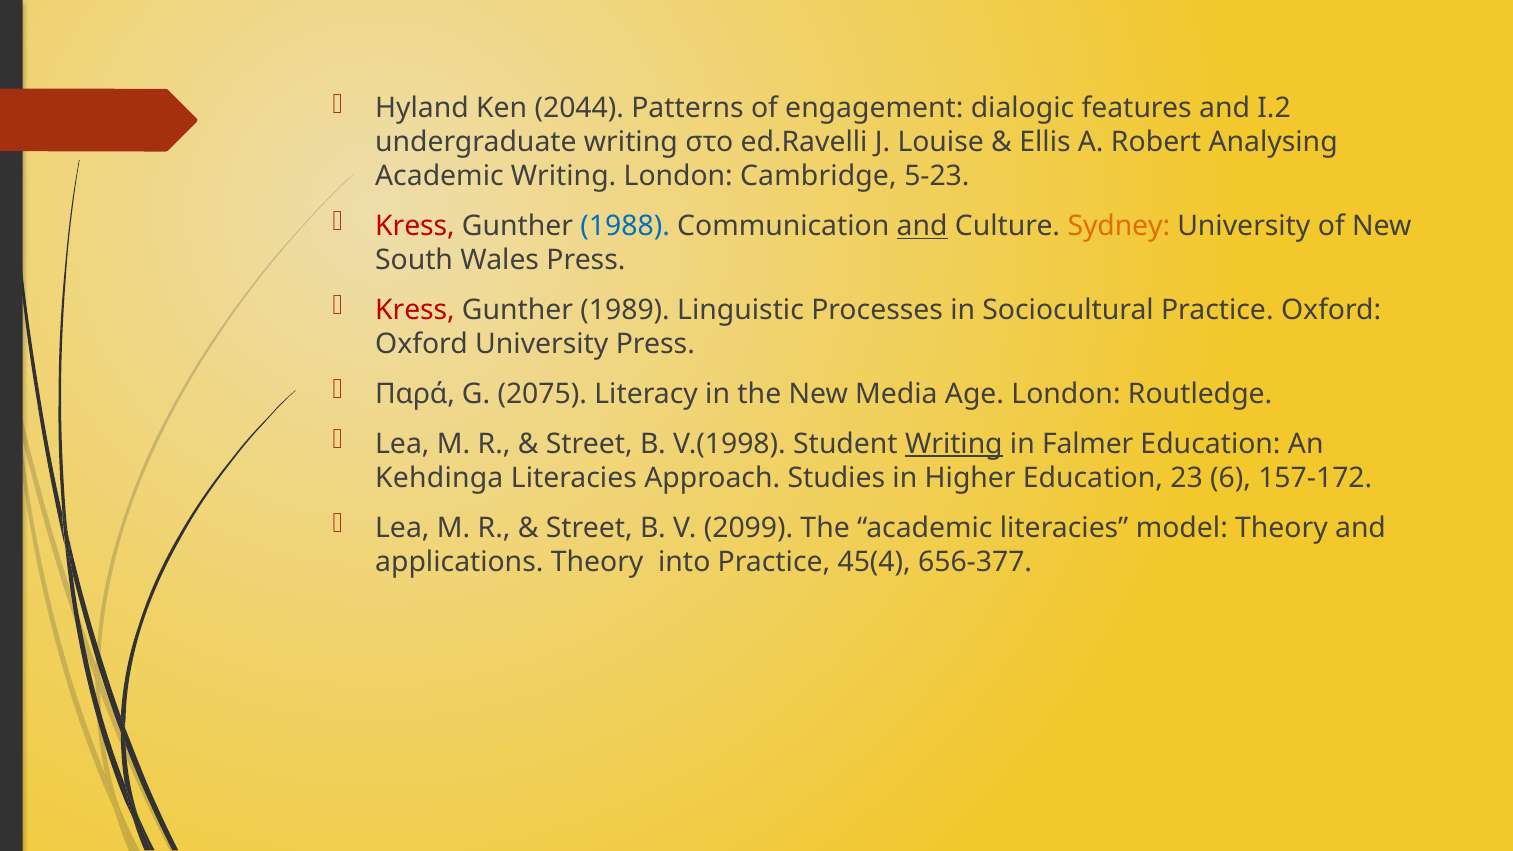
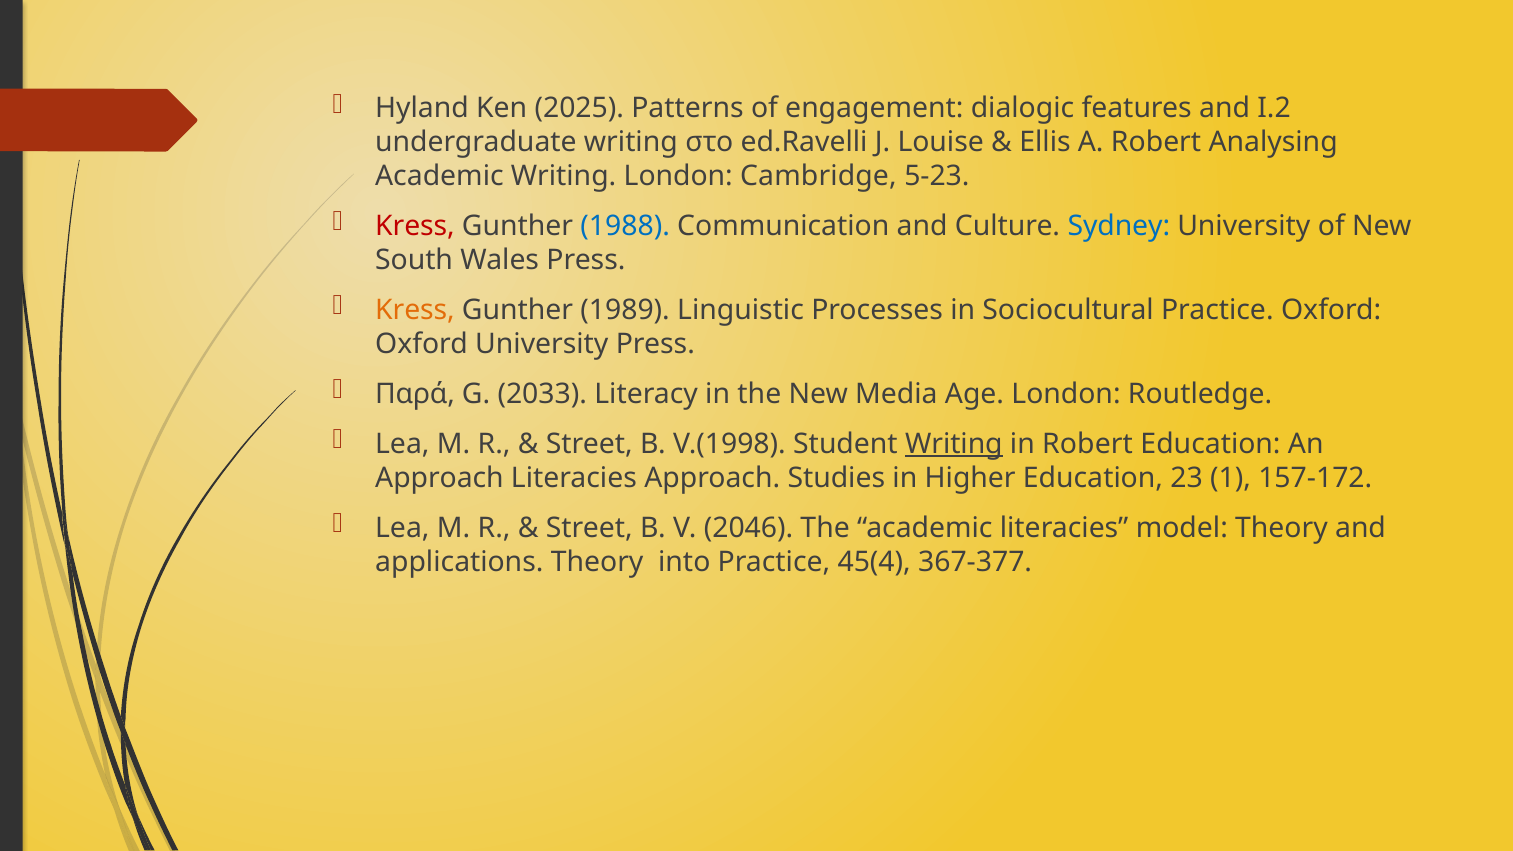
2044: 2044 -> 2025 (579, 108)
and underline: present -> none (922, 226)
Sydney colour: orange -> blue (1119, 226)
Kress colour: red -> orange (415, 310)
2075: 2075 -> 2033 (542, 394)
in Falmer: Falmer -> Robert (1088, 444)
Kehdinga: Kehdinga -> Approach (439, 478)
6: 6 -> 1 (1231, 478)
2099: 2099 -> 2046 (749, 528)
656-377: 656-377 -> 367-377 (975, 562)
